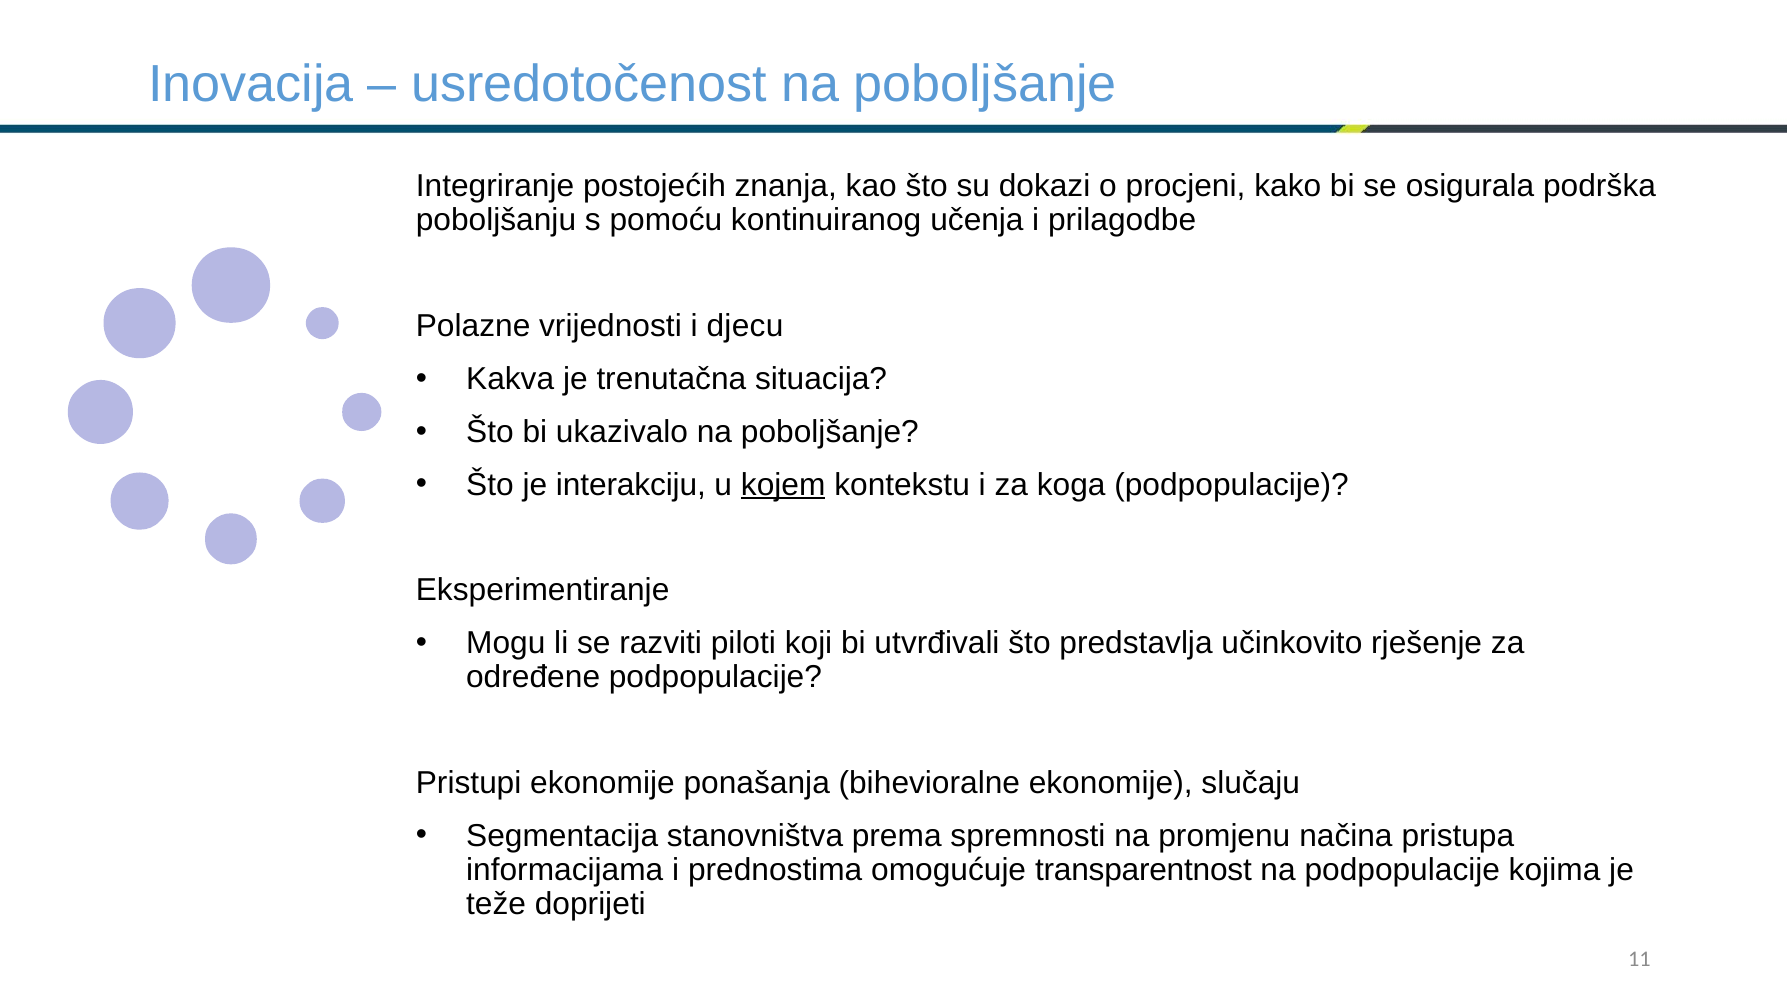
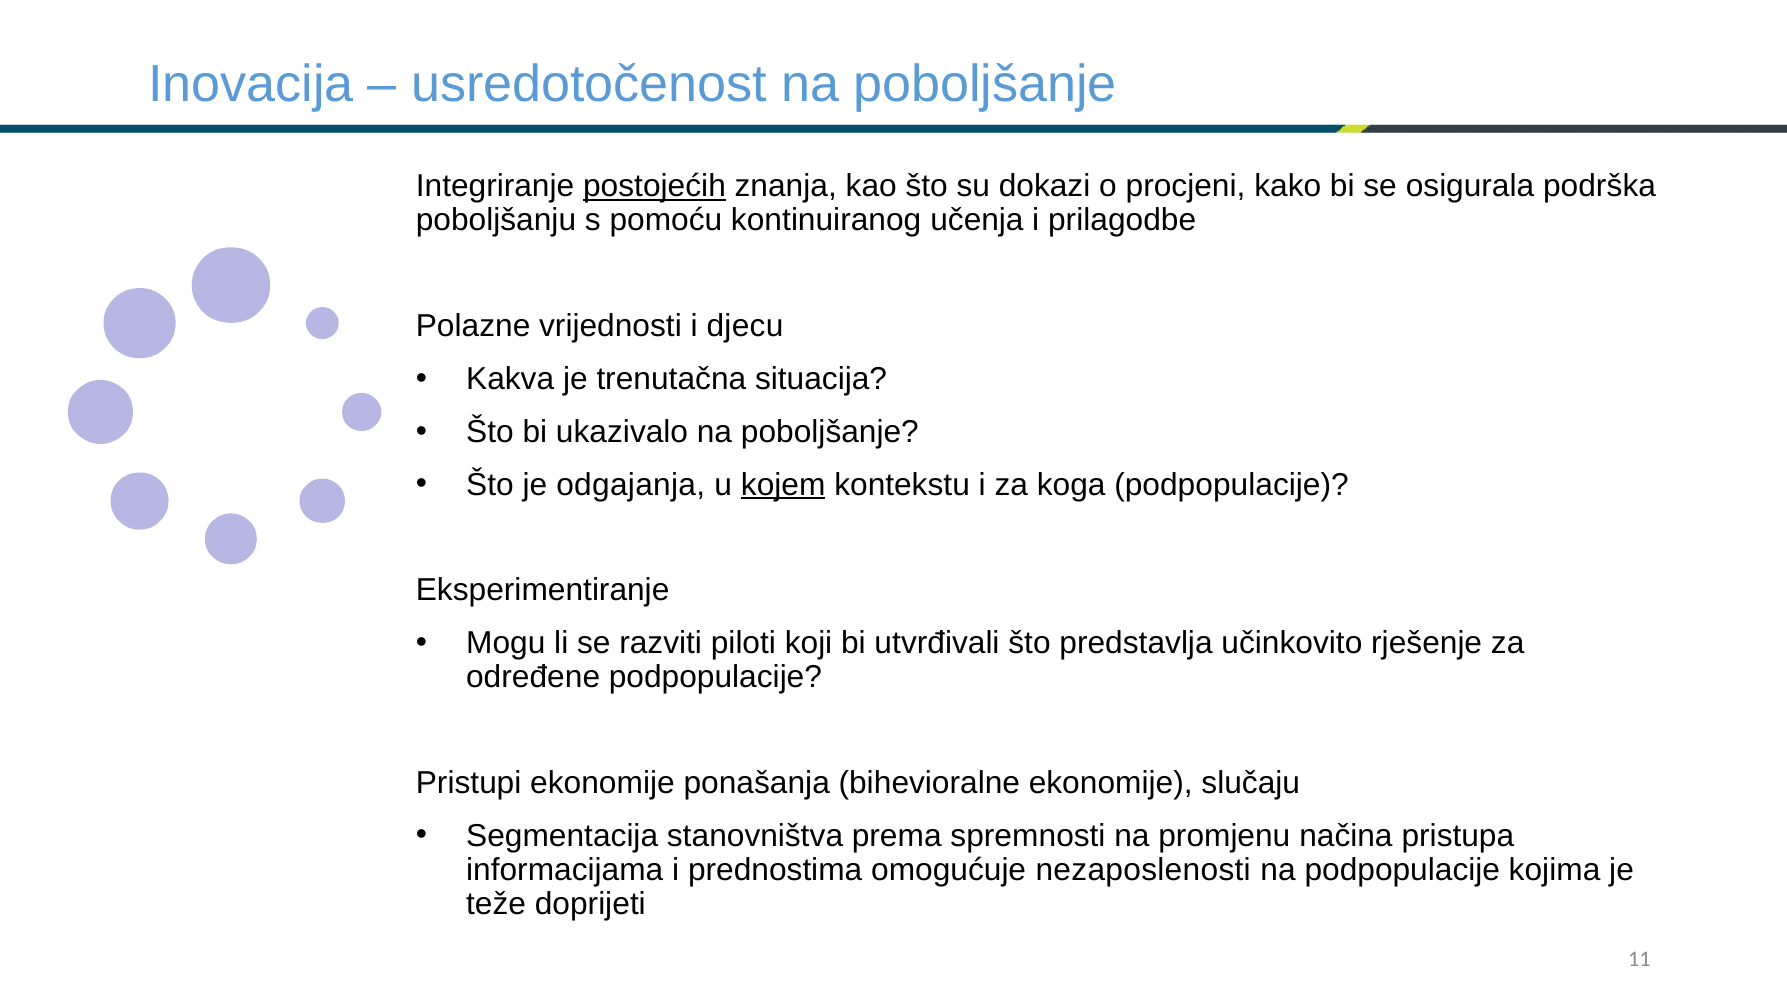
postojećih underline: none -> present (654, 186)
interakciju: interakciju -> odgajanja (631, 485)
transparentnost: transparentnost -> nezaposlenosti (1143, 870)
